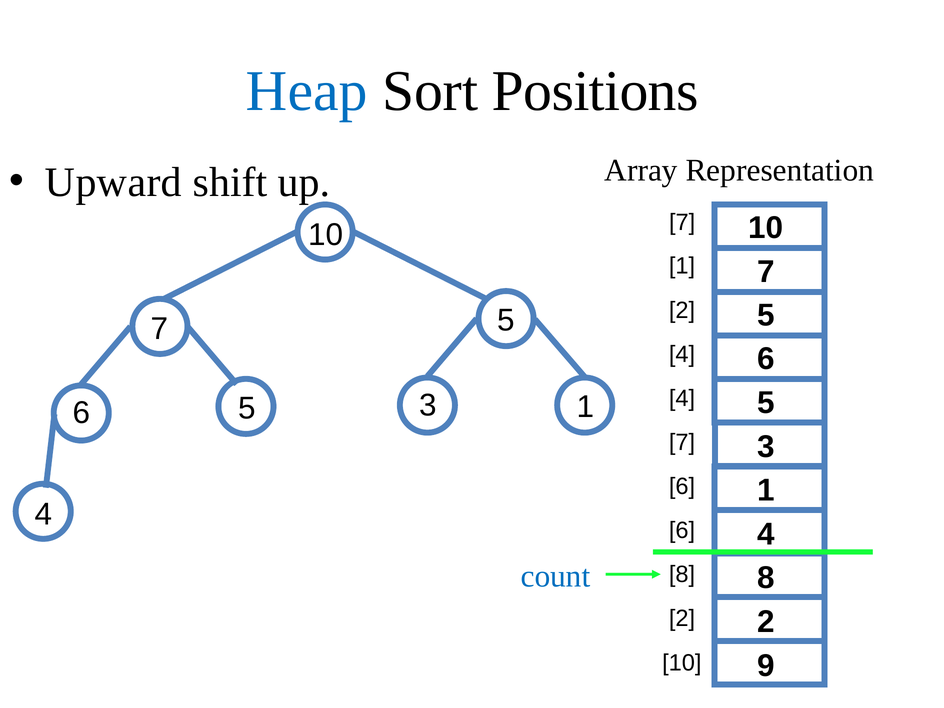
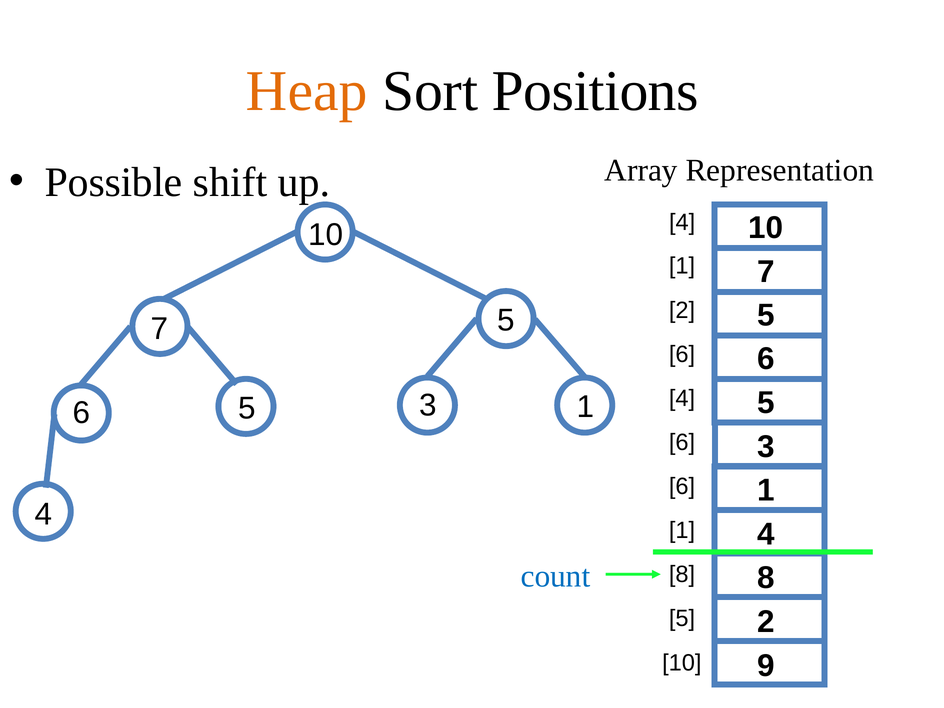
Heap colour: blue -> orange (307, 91)
Upward: Upward -> Possible (114, 182)
7: 7 -> 4 (682, 222)
4: 4 -> 6 (682, 354)
7: 7 -> 6 (682, 443)
6: 6 -> 1 (682, 531)
2: 2 -> 5 (682, 619)
